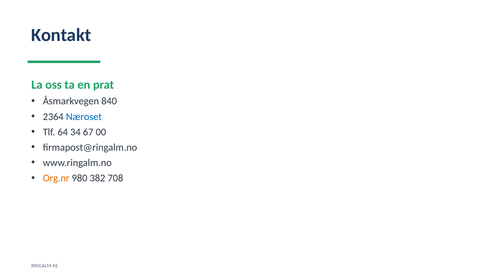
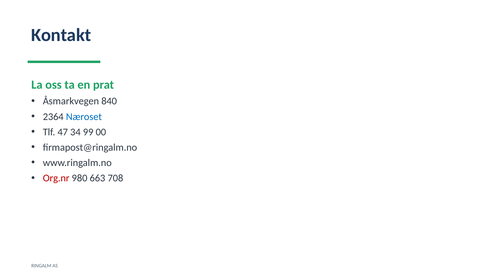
64: 64 -> 47 (63, 132)
67: 67 -> 99 (88, 132)
Org.nr colour: orange -> red (56, 178)
382: 382 -> 663 (97, 178)
